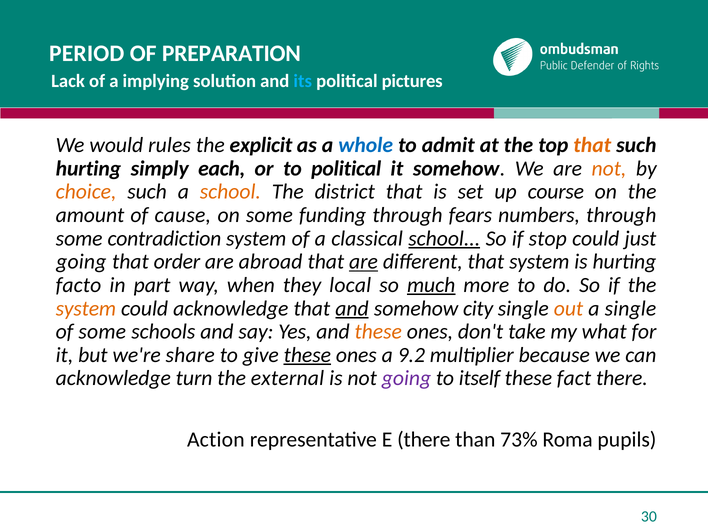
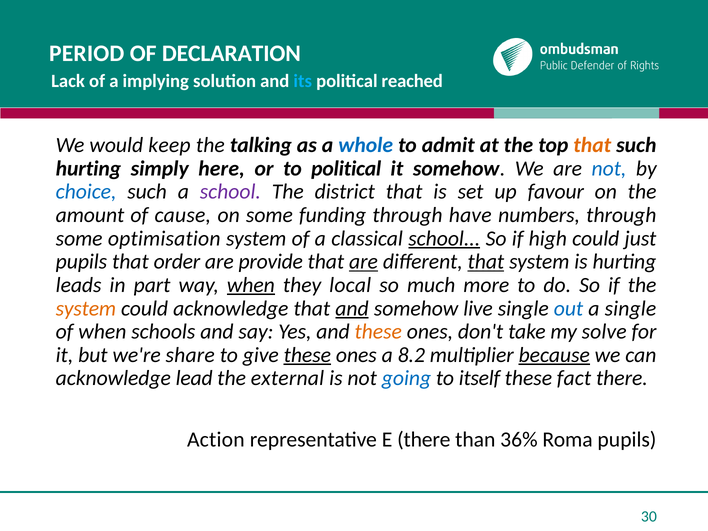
PREPARATION: PREPARATION -> DECLARATION (231, 53)
pictures: pictures -> reached (412, 81)
rules: rules -> keep (169, 145)
explicit: explicit -> talking (261, 145)
each: each -> here (222, 168)
not colour: orange -> blue (609, 168)
choice colour: orange -> blue (86, 192)
school colour: orange -> purple (230, 192)
course: course -> favour (556, 192)
fears: fears -> have (470, 215)
contradiction: contradiction -> optimisation (164, 238)
stop: stop -> high (548, 238)
going: going -> pupils (81, 262)
abroad: abroad -> provide (271, 262)
that underline: none -> present (486, 262)
facto: facto -> leads (79, 285)
when underline: none -> present (251, 285)
much underline: present -> none (431, 285)
city: city -> live (478, 308)
out colour: orange -> blue (568, 308)
of some: some -> when (102, 332)
what: what -> solve (604, 332)
9.2: 9.2 -> 8.2 (411, 355)
because underline: none -> present (554, 355)
turn: turn -> lead (194, 378)
going colour: purple -> blue (406, 378)
73%: 73% -> 36% (519, 440)
